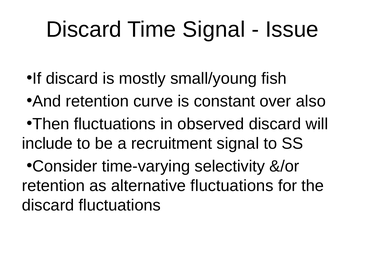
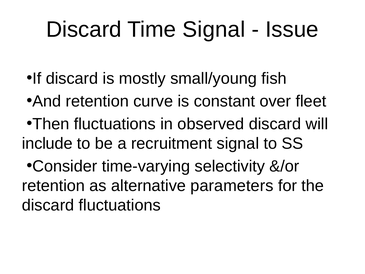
also: also -> fleet (311, 101)
alternative fluctuations: fluctuations -> parameters (232, 185)
